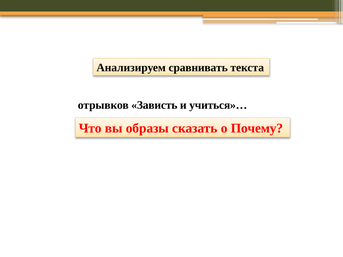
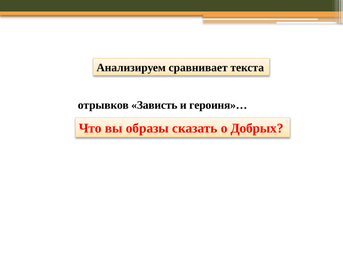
сравнивать: сравнивать -> сравнивает (198, 68)
учиться»…: учиться»… -> героиня»… (218, 105)
Почему: Почему -> Добрых (257, 128)
